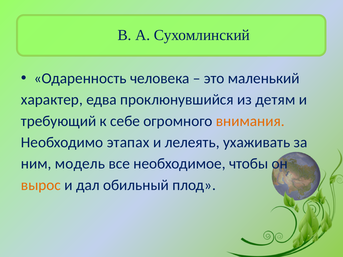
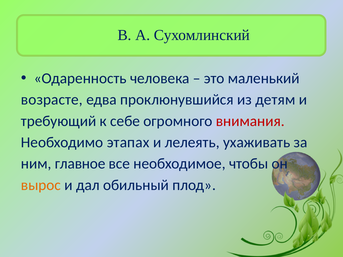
характер: характер -> возрасте (52, 100)
внимания colour: orange -> red (250, 121)
модель: модель -> главное (80, 164)
